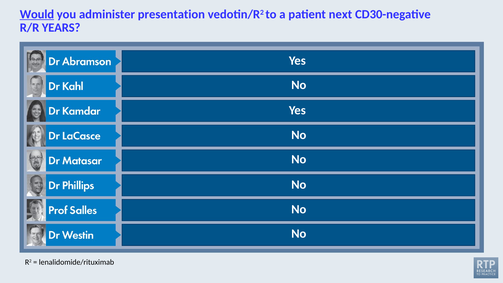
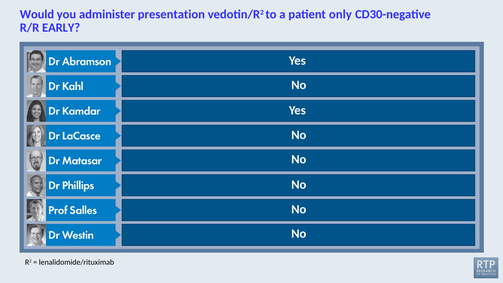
Would underline: present -> none (37, 14)
next: next -> only (340, 14)
YEARS: YEARS -> EARLY (61, 28)
